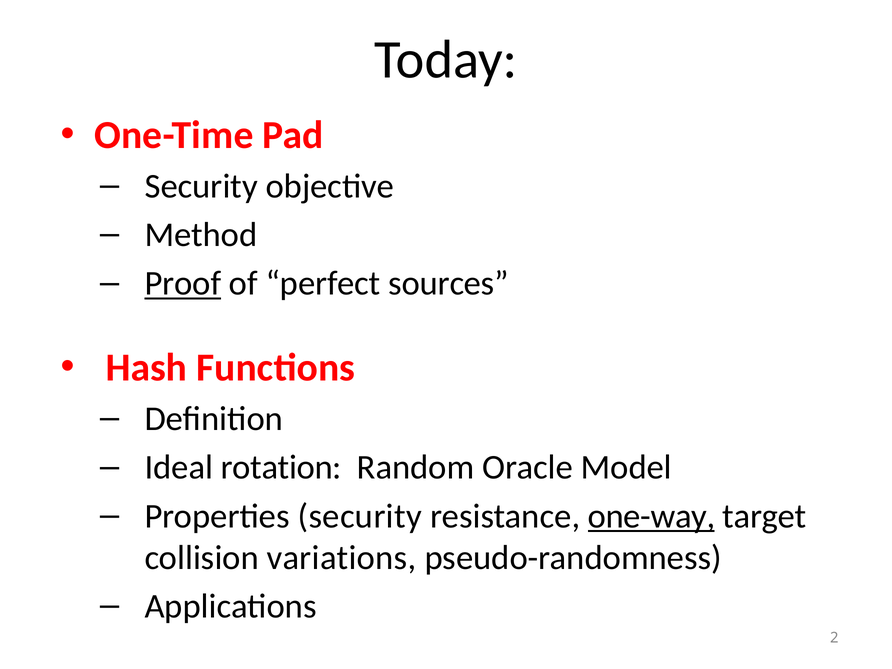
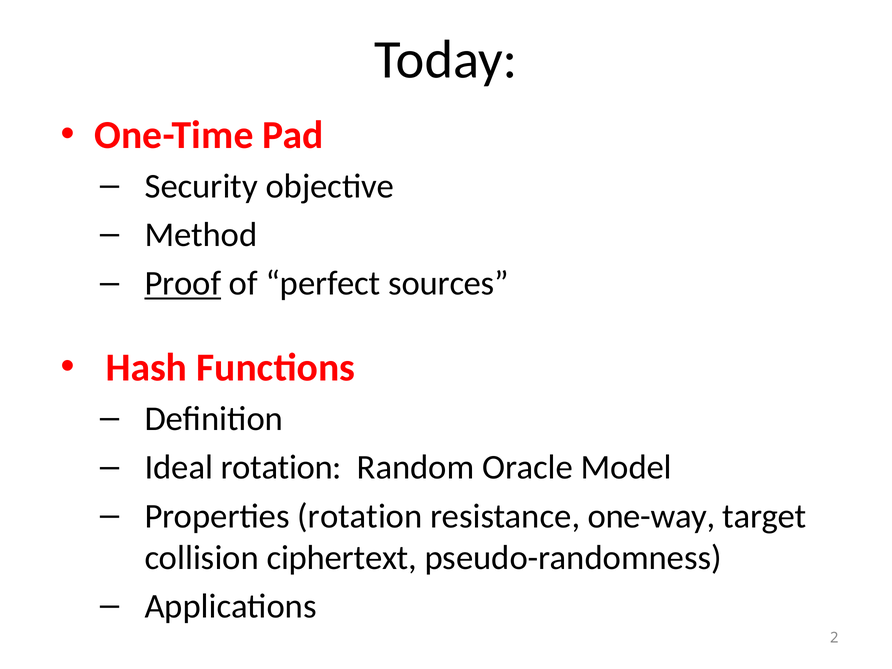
Properties security: security -> rotation (360, 516)
one-way underline: present -> none (651, 516)
variations: variations -> ciphertext (342, 558)
